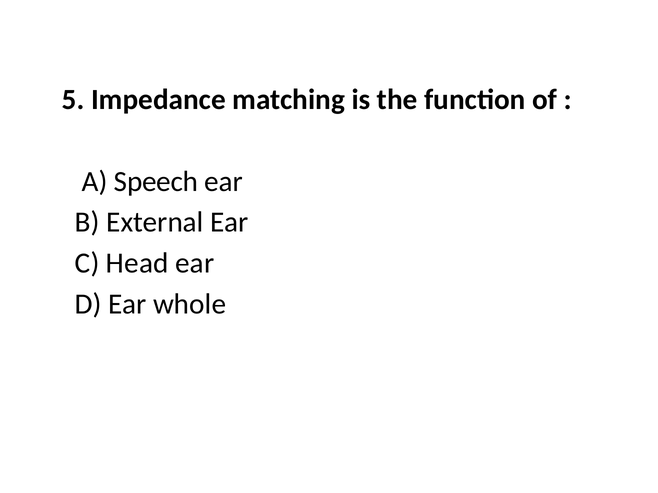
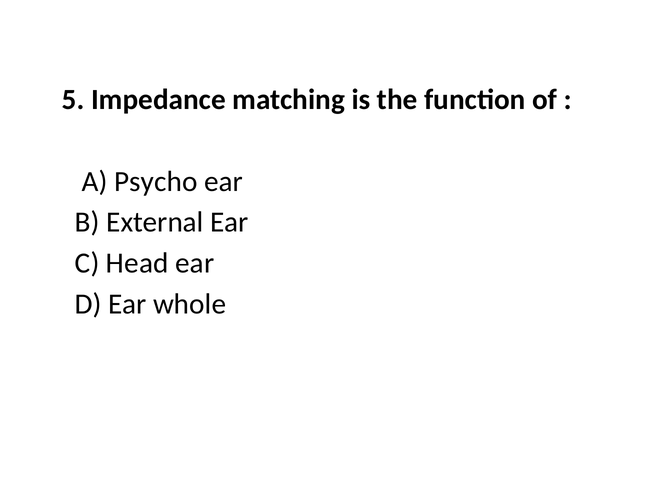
Speech: Speech -> Psycho (156, 182)
